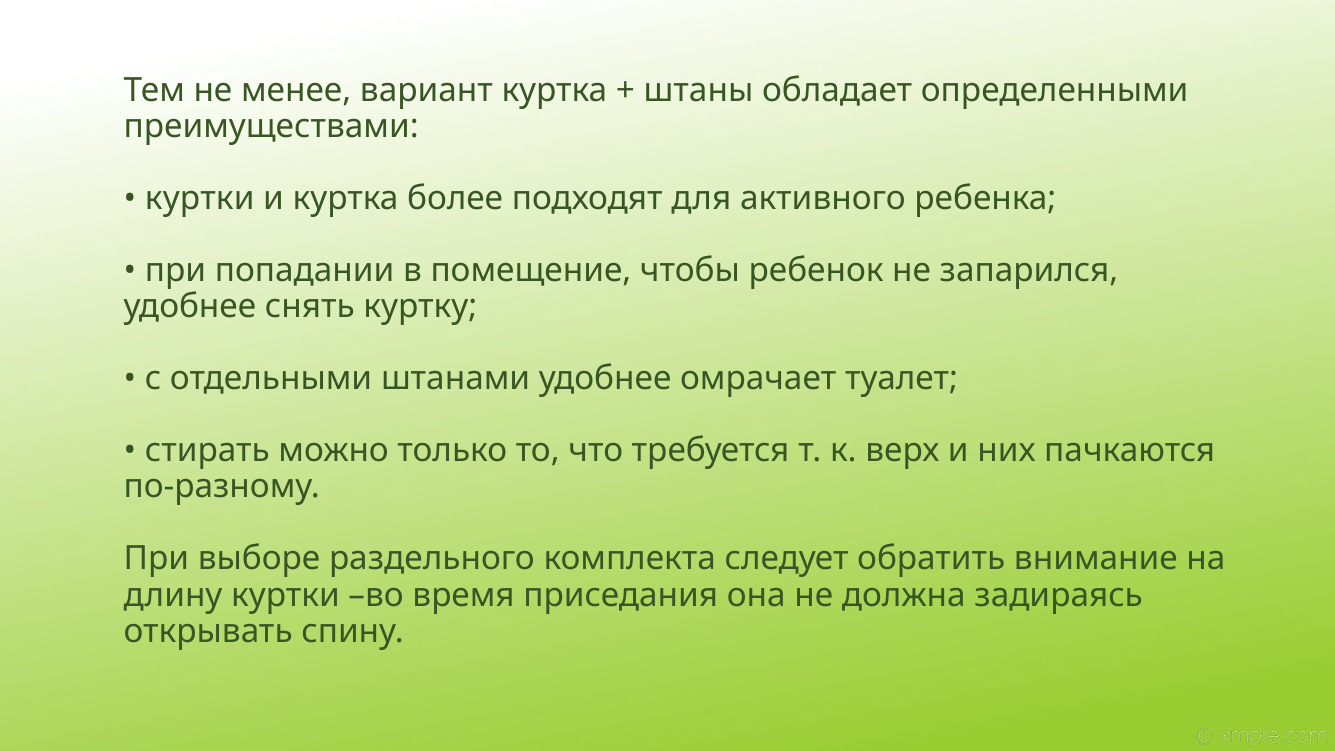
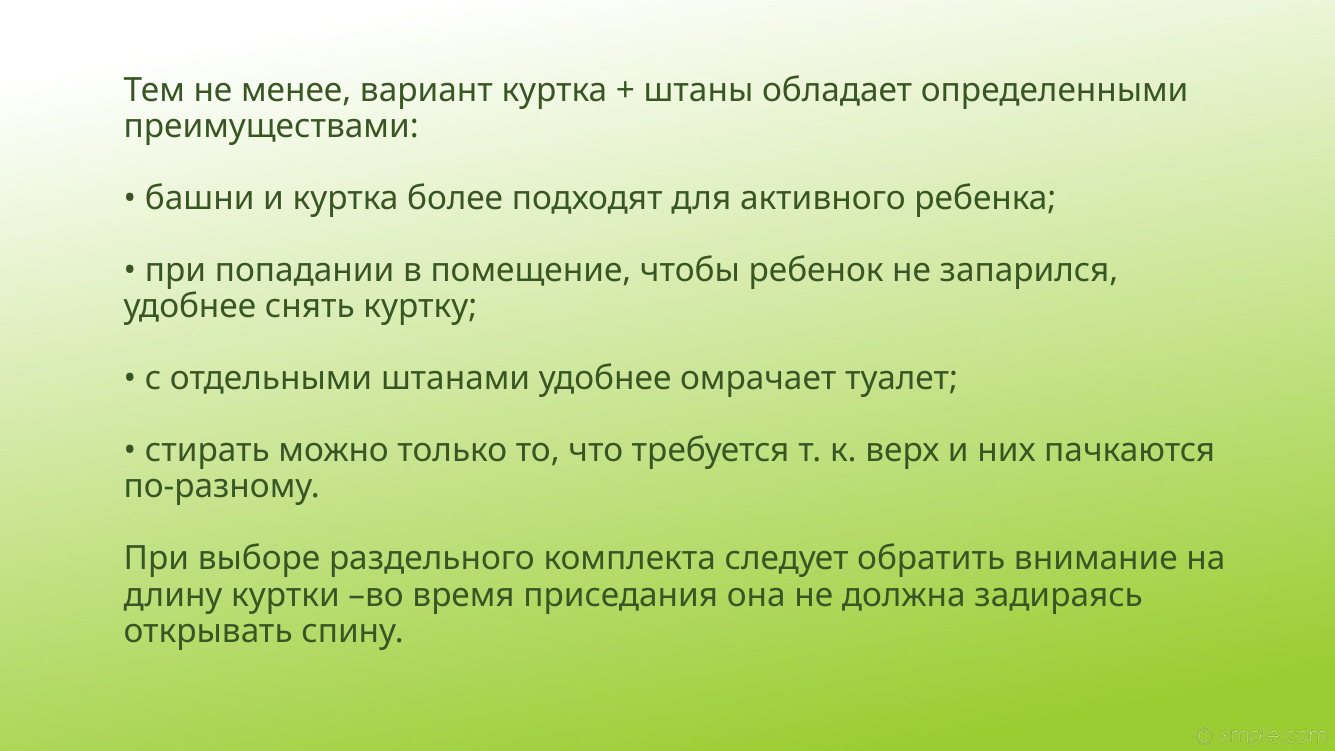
куртки: куртки -> башни (200, 199)
